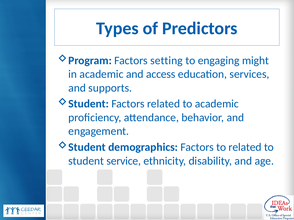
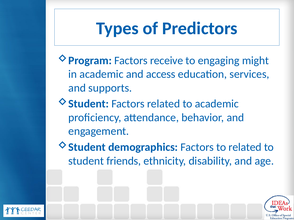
setting: setting -> receive (167, 61)
service: service -> friends (124, 161)
